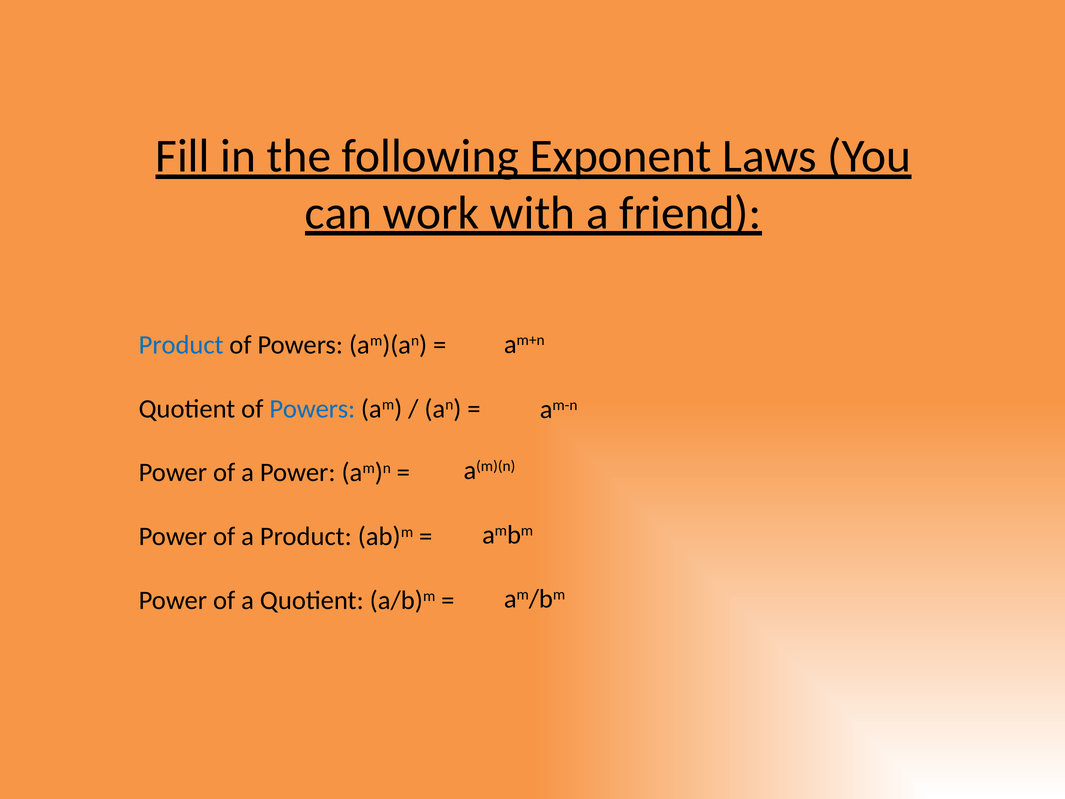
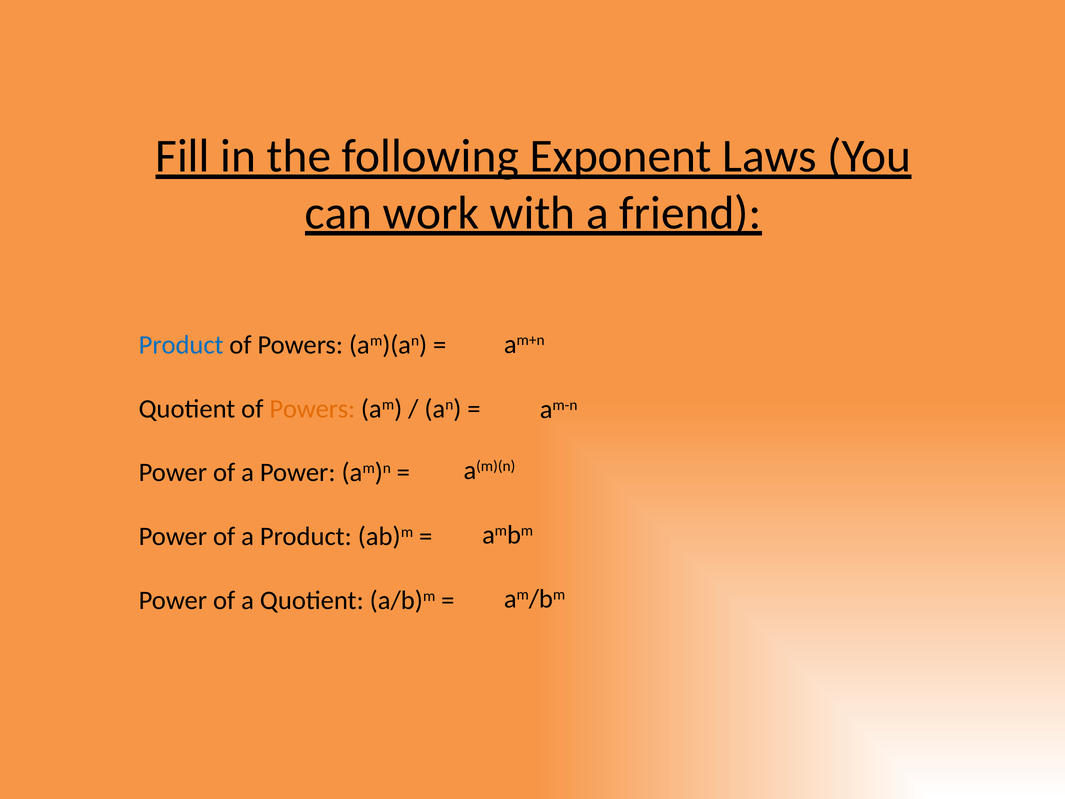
Powers colour: blue -> orange (312, 409)
